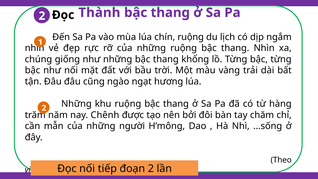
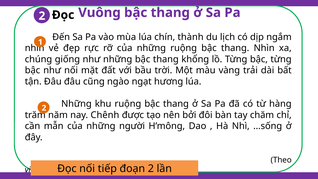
Thành: Thành -> Vuông (99, 13)
chín ruộng: ruộng -> thành (191, 37)
